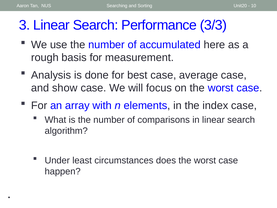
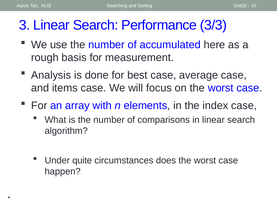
show: show -> items (65, 88)
least: least -> quite (82, 160)
